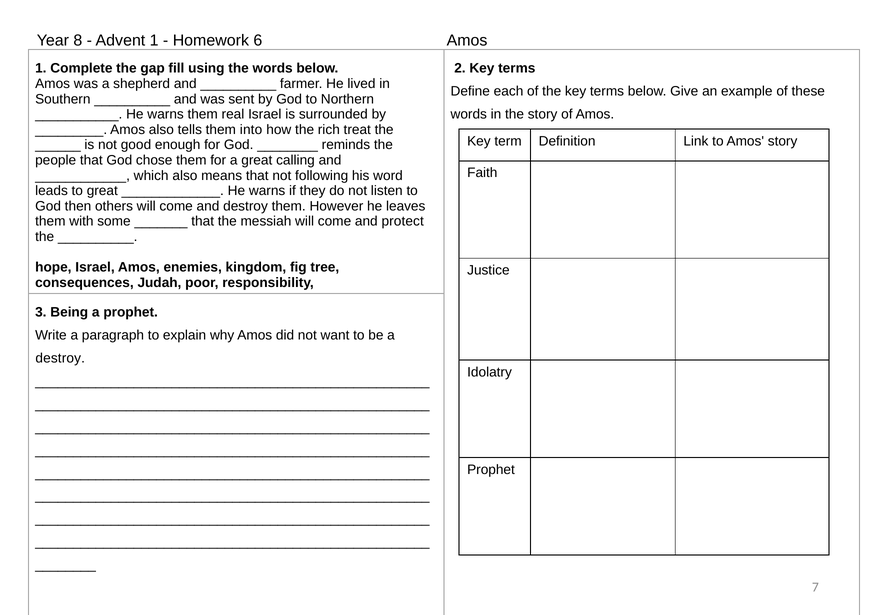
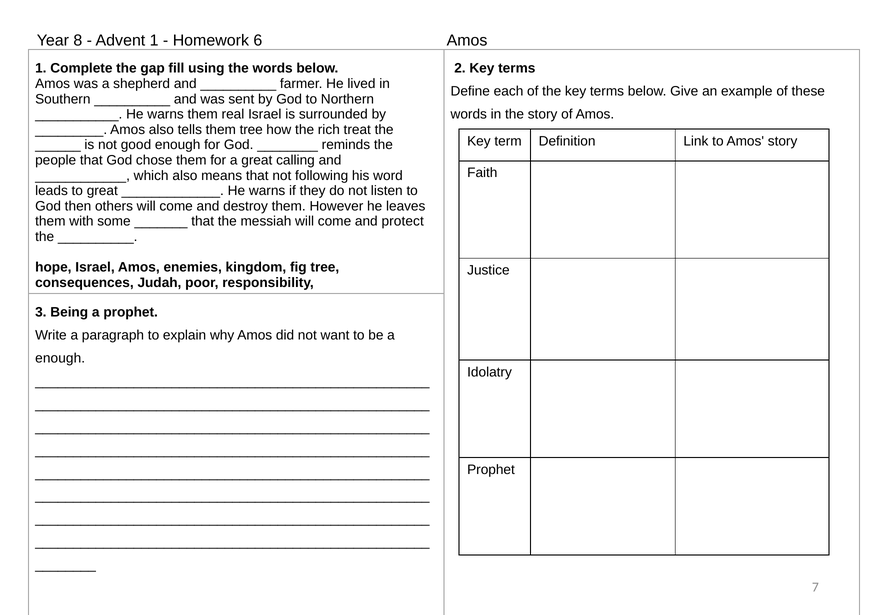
them into: into -> tree (251, 130)
destroy: destroy -> enough (60, 358)
